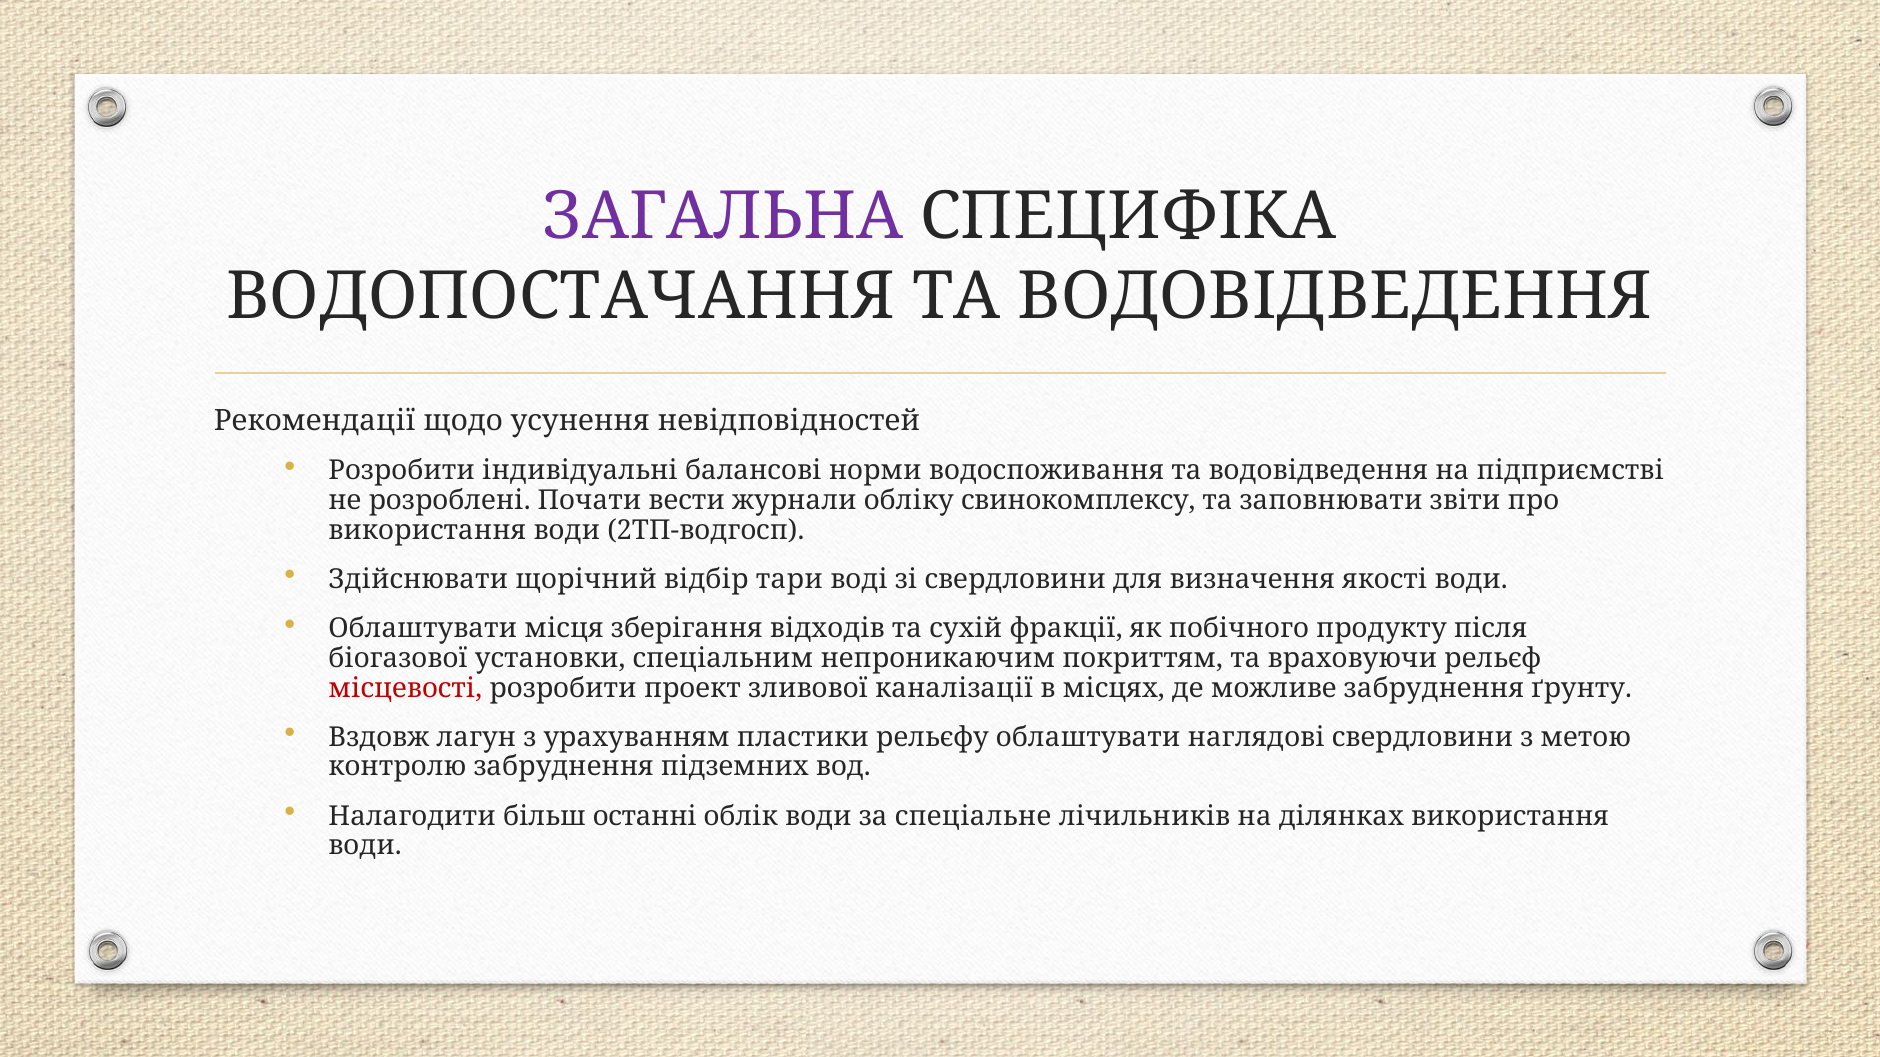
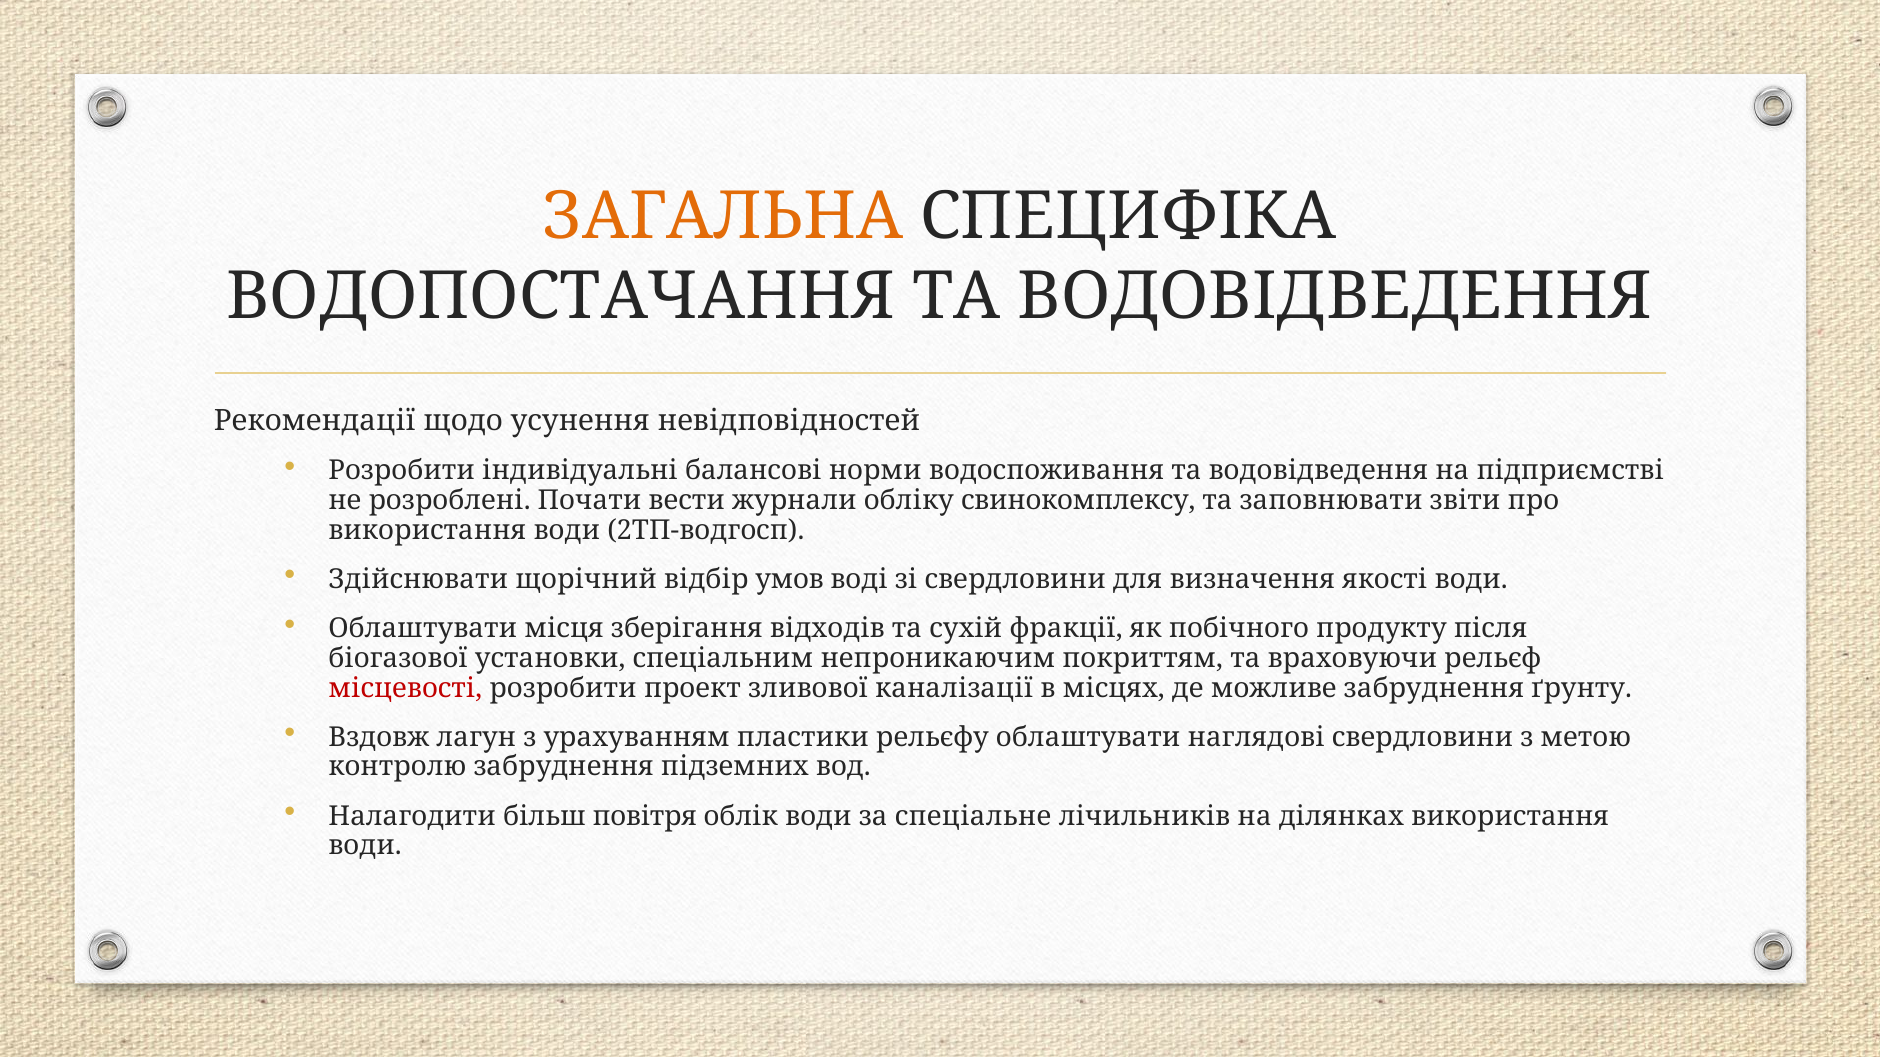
ЗАГАЛЬНА colour: purple -> orange (723, 217)
тари: тари -> умов (790, 580)
останні: останні -> повітря (645, 817)
